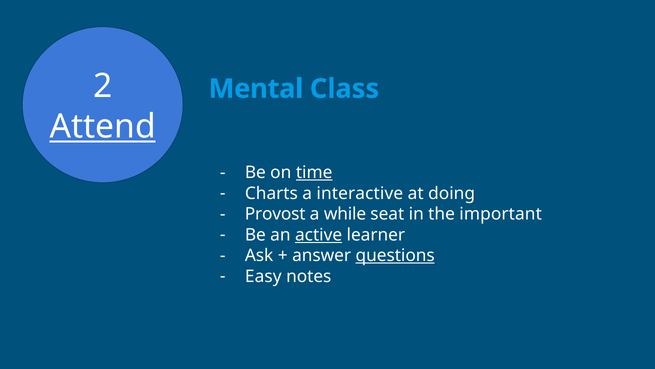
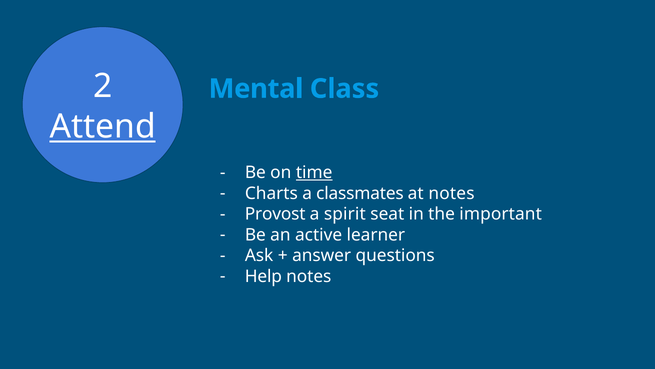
interactive: interactive -> classmates (360, 193)
at doing: doing -> notes (452, 193)
while: while -> spirit (345, 214)
active underline: present -> none (319, 235)
questions underline: present -> none (395, 255)
Easy: Easy -> Help (263, 276)
